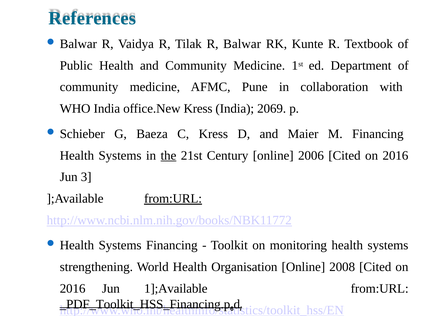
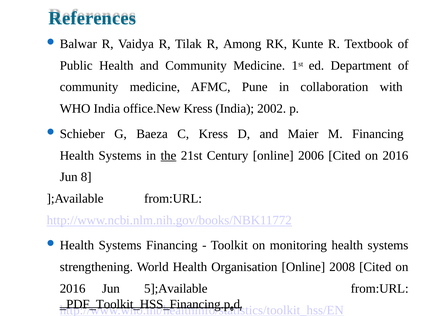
R Balwar: Balwar -> Among (242, 44)
2069: 2069 -> 2002 (272, 109)
3: 3 -> 8 (86, 177)
from:URL underline: present -> none (173, 199)
1];Available: 1];Available -> 5];Available (176, 289)
